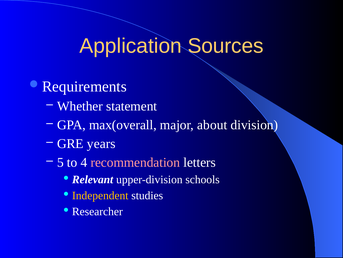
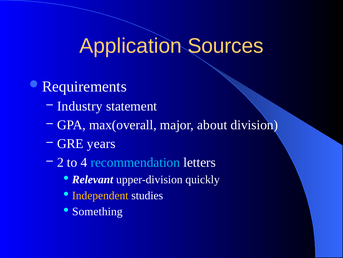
Whether: Whether -> Industry (80, 106)
5: 5 -> 2 (60, 162)
recommendation colour: pink -> light blue (135, 162)
schools: schools -> quickly (203, 179)
Researcher: Researcher -> Something (97, 211)
